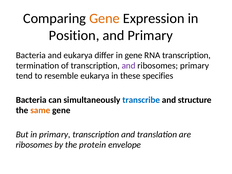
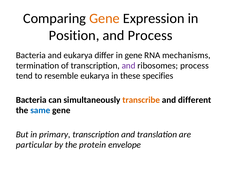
and Primary: Primary -> Process (150, 35)
RNA transcription: transcription -> mechanisms (186, 55)
ribosomes primary: primary -> process (194, 66)
transcribe colour: blue -> orange (141, 100)
structure: structure -> different (195, 100)
same colour: orange -> blue (40, 110)
ribosomes: ribosomes -> particular (34, 145)
